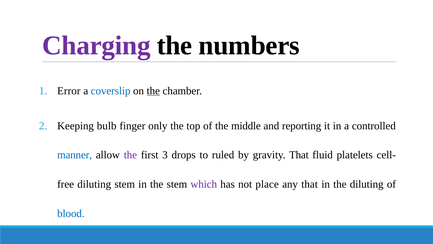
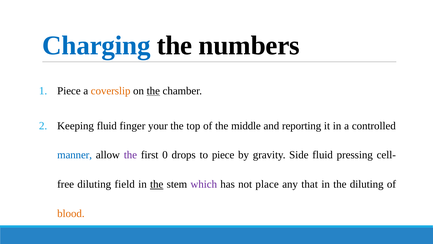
Charging colour: purple -> blue (96, 46)
Error: Error -> Piece (69, 91)
coverslip colour: blue -> orange (111, 91)
Keeping bulb: bulb -> fluid (107, 126)
only: only -> your (158, 126)
3: 3 -> 0 (165, 155)
to ruled: ruled -> piece (223, 155)
gravity That: That -> Side (299, 155)
platelets: platelets -> pressing (355, 155)
diluting stem: stem -> field (125, 184)
the underline: none -> present (157, 184)
blood colour: blue -> orange (71, 213)
